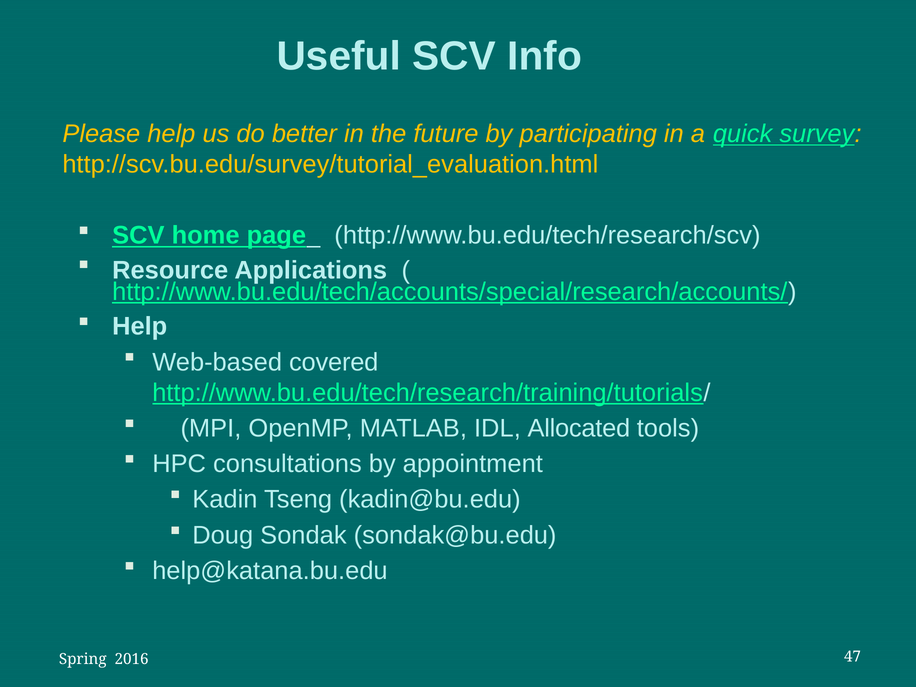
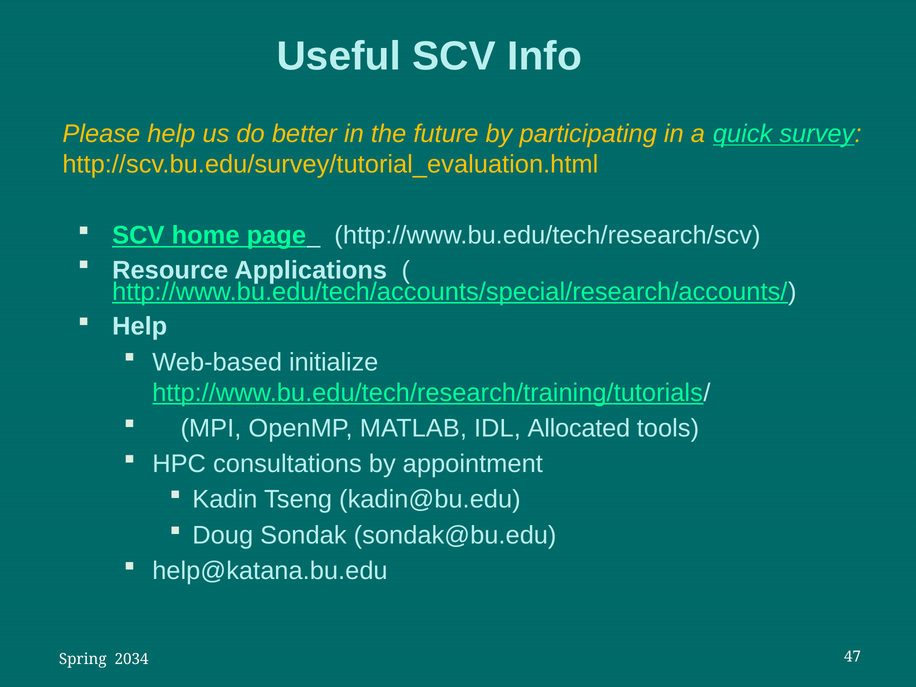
covered: covered -> initialize (334, 362)
2016: 2016 -> 2034 (132, 659)
